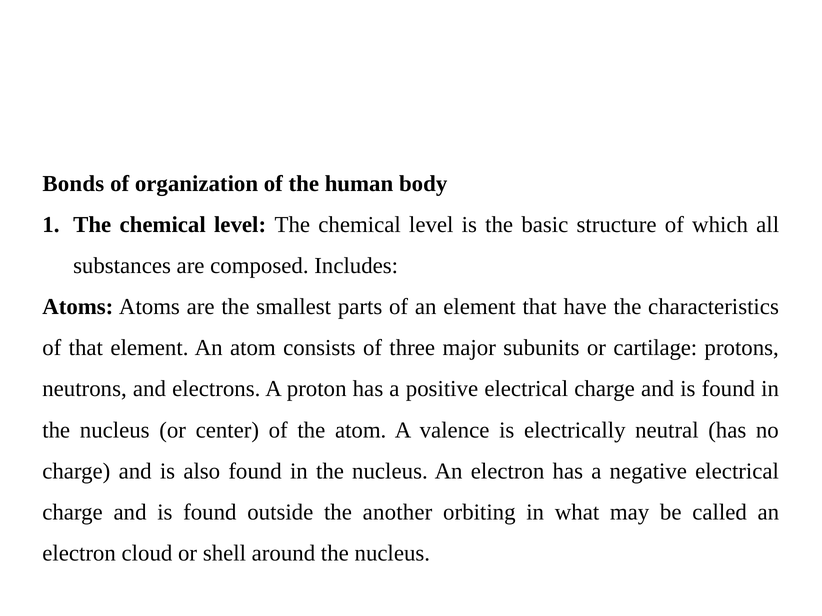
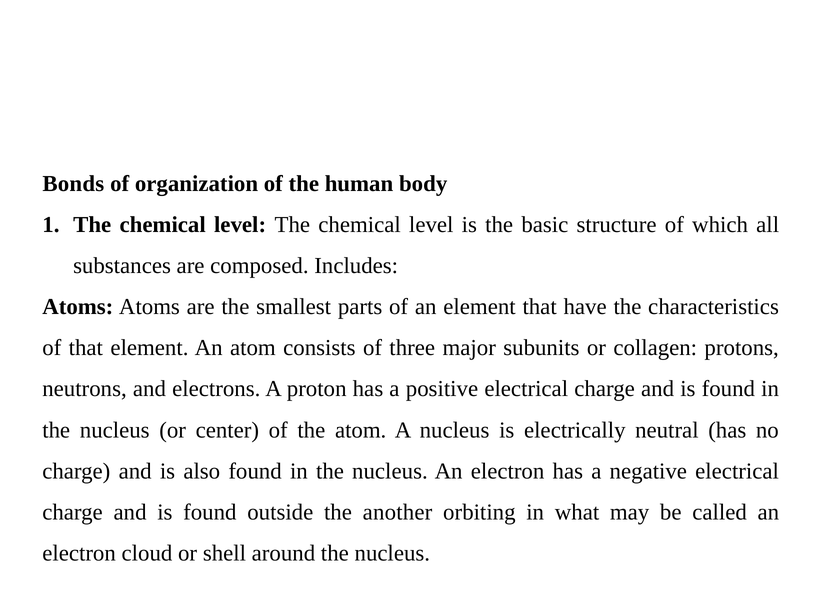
cartilage: cartilage -> collagen (655, 348)
A valence: valence -> nucleus (455, 430)
